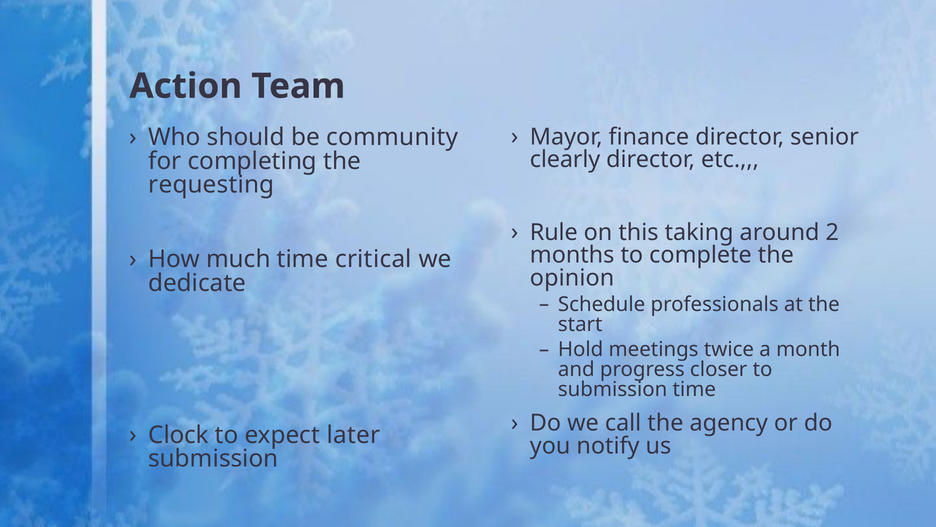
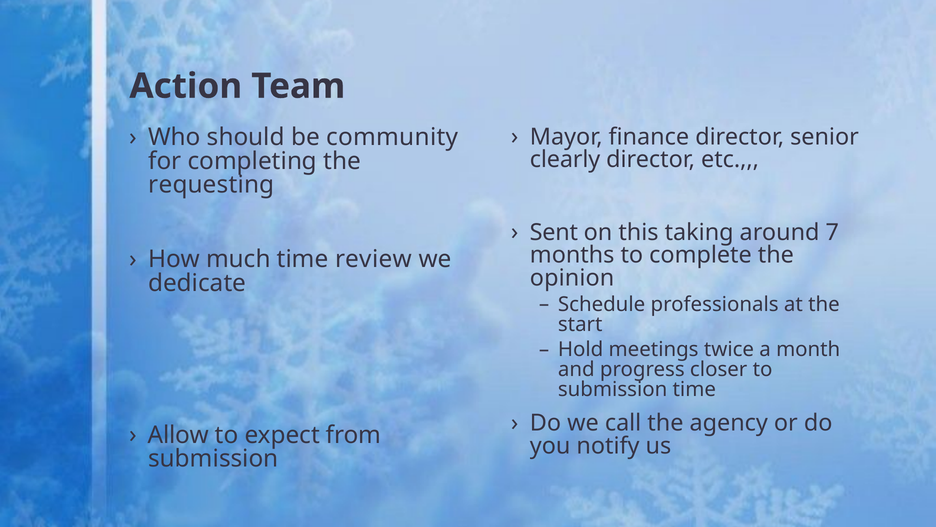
Rule: Rule -> Sent (554, 232)
2: 2 -> 7 (832, 232)
critical: critical -> review (373, 259)
Clock: Clock -> Allow (178, 435)
later: later -> from (354, 435)
